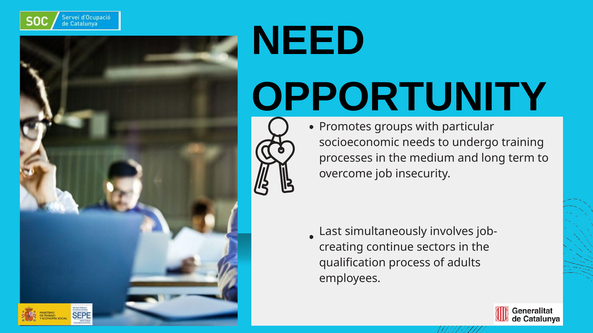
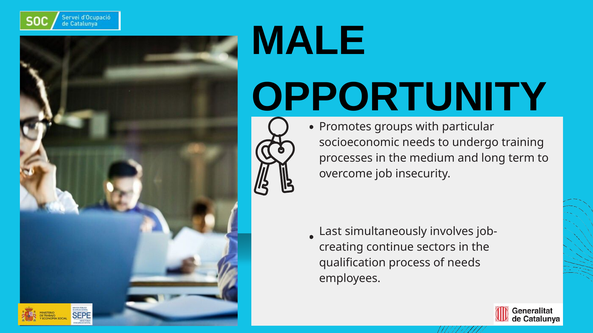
NEED: NEED -> MALE (308, 41)
of adults: adults -> needs (464, 263)
